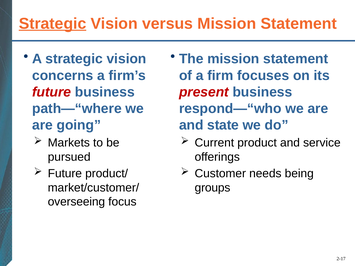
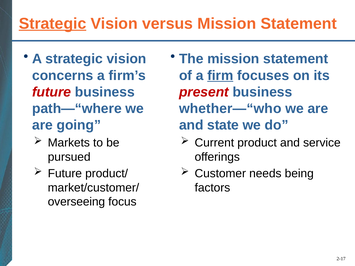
firm underline: none -> present (220, 76)
respond—“who: respond—“who -> whether—“who (230, 109)
groups: groups -> factors (212, 188)
